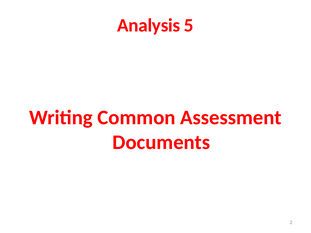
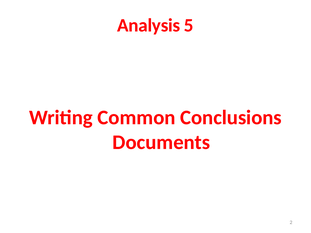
Assessment: Assessment -> Conclusions (231, 118)
